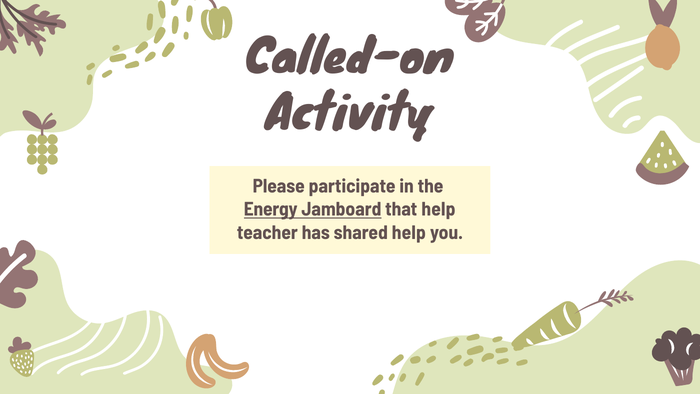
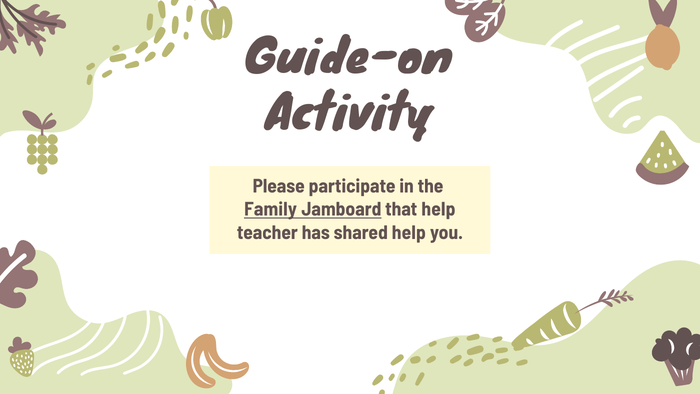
Called-on: Called-on -> Guide-on (350, 56)
Energy: Energy -> Family (271, 209)
